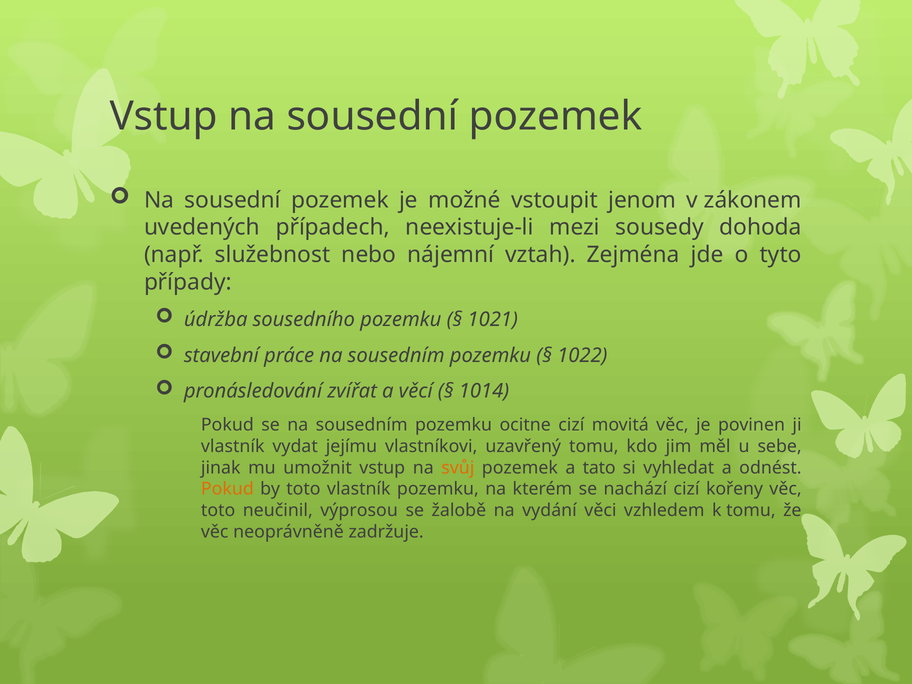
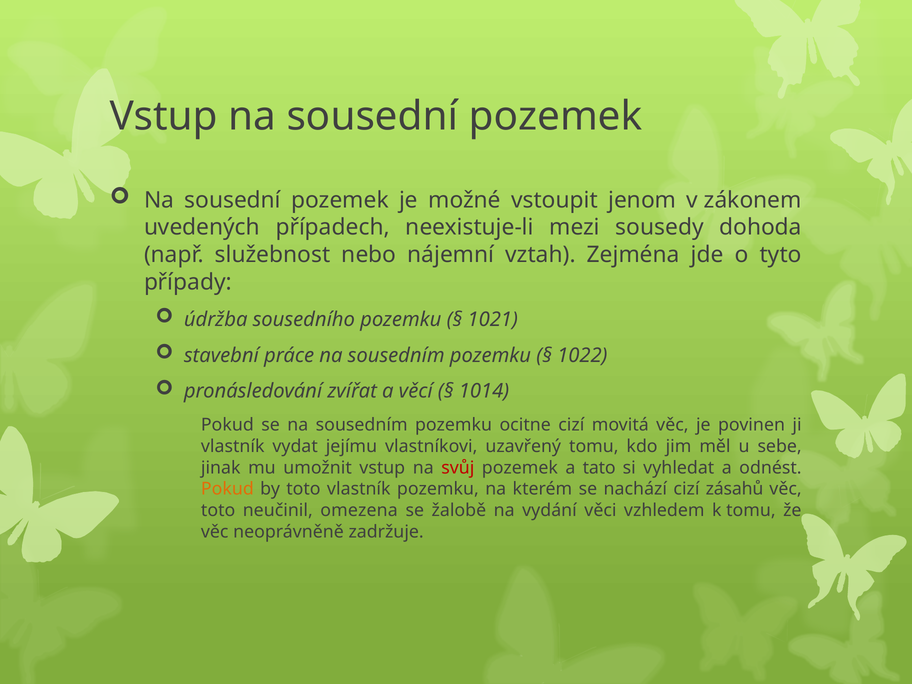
svůj colour: orange -> red (458, 468)
kořeny: kořeny -> zásahů (735, 489)
výprosou: výprosou -> omezena (359, 510)
